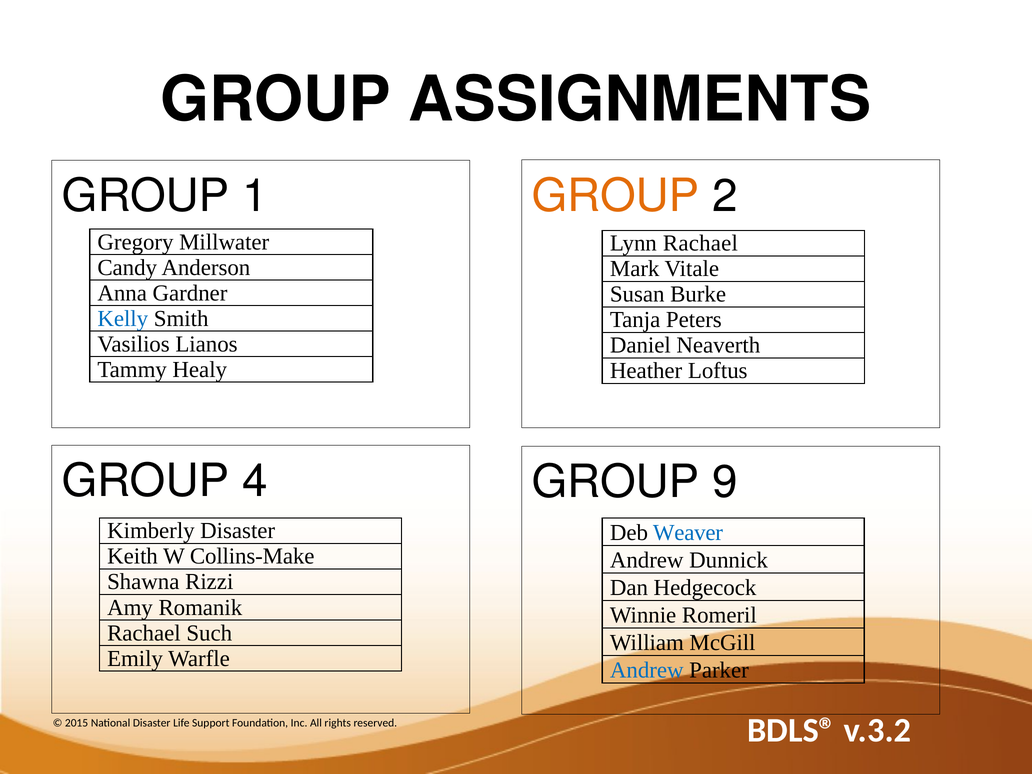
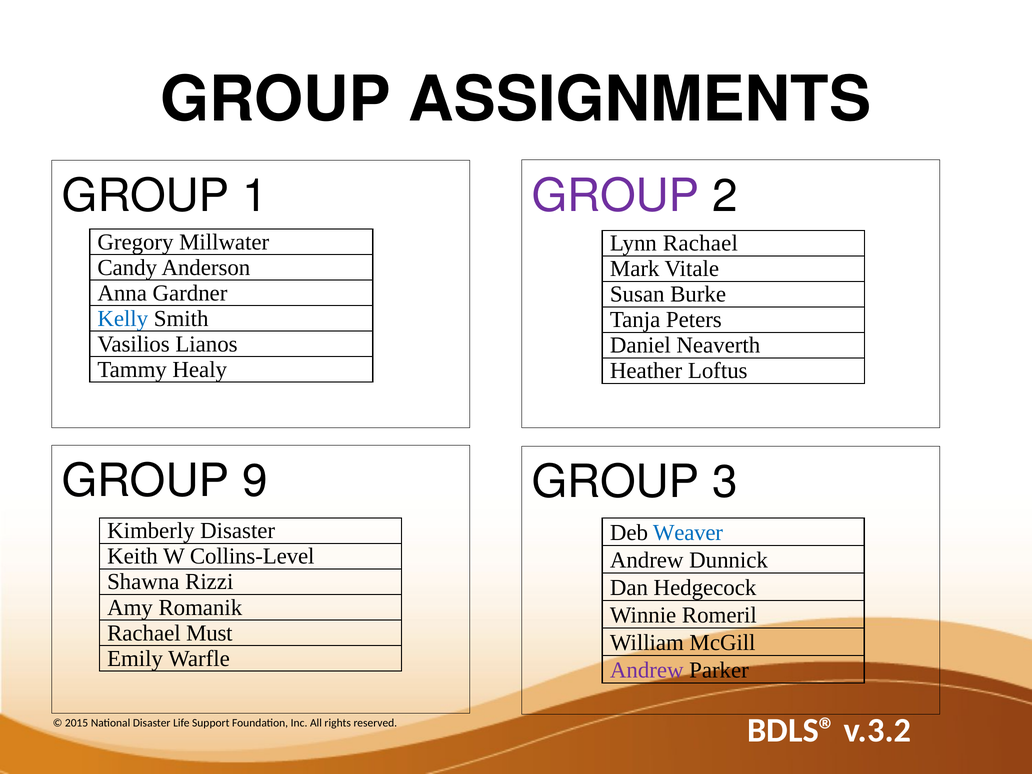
GROUP colour: orange -> purple (616, 196)
4: 4 -> 9 (255, 481)
9: 9 -> 3 (725, 482)
Collins-Make: Collins-Make -> Collins-Level (252, 556)
Such: Such -> Must (209, 633)
Andrew colour: blue -> purple (647, 670)
